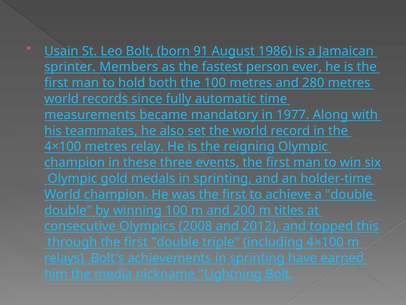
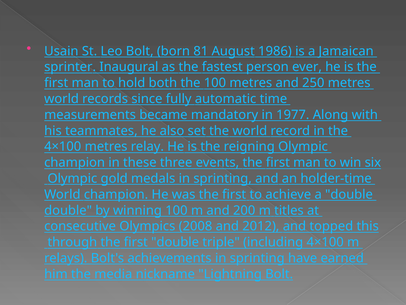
91: 91 -> 81 (201, 51)
Members: Members -> Inaugural (129, 67)
280: 280 -> 250 (313, 83)
